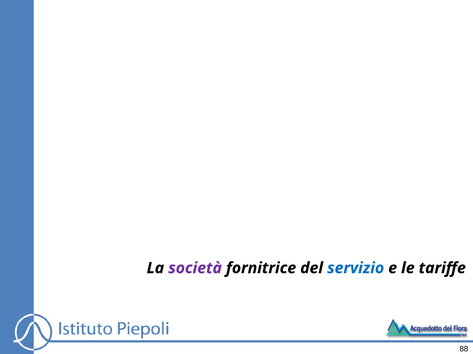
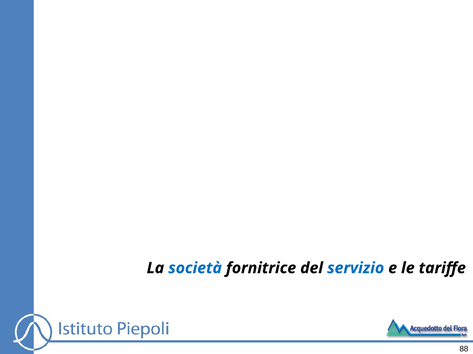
società colour: purple -> blue (195, 269)
